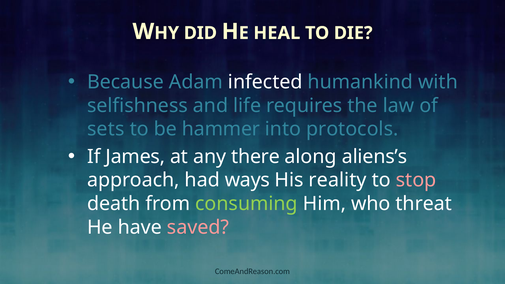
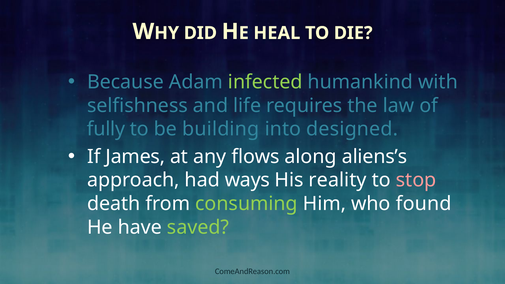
infected colour: white -> light green (265, 82)
sets: sets -> fully (106, 129)
hammer: hammer -> building (221, 129)
protocols: protocols -> designed (352, 129)
there: there -> flows (255, 157)
threat: threat -> found (424, 204)
saved colour: pink -> light green (198, 227)
